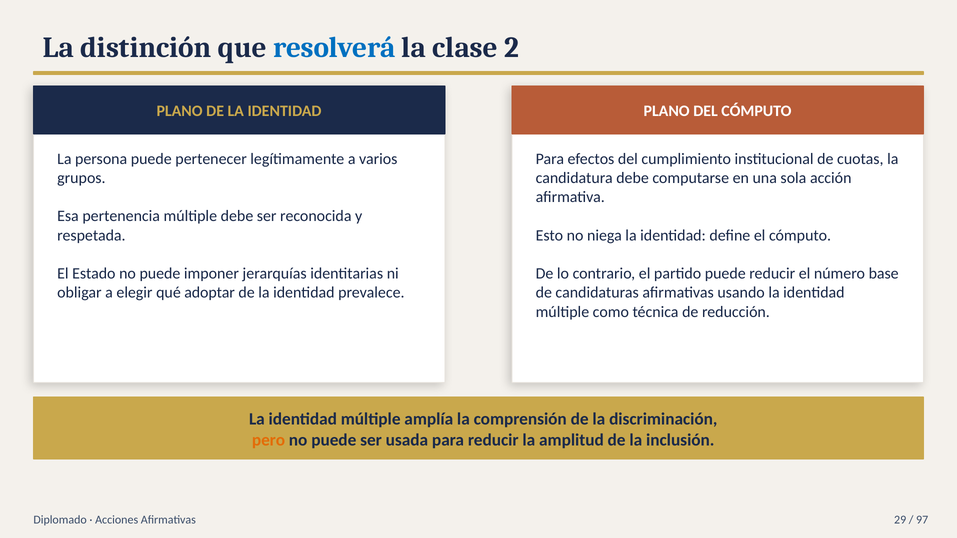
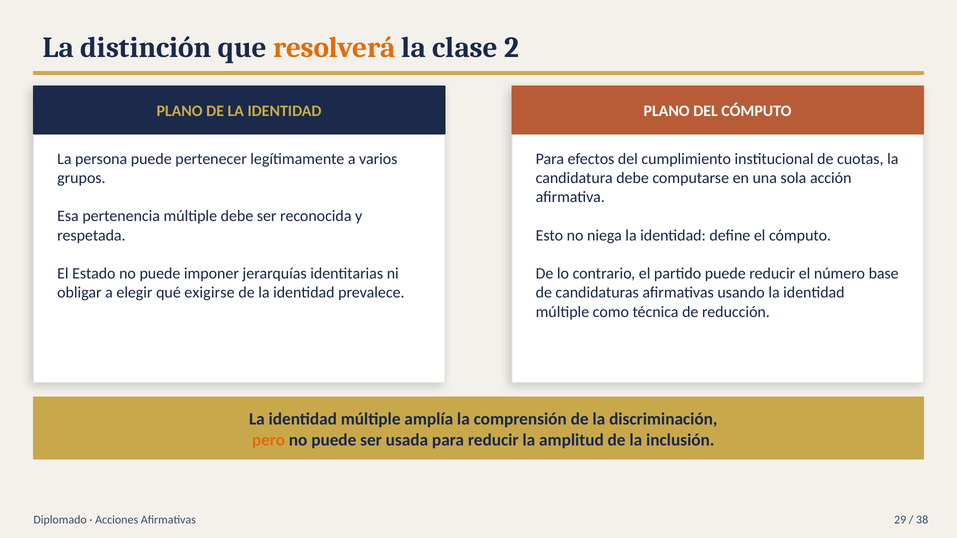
resolverá colour: blue -> orange (334, 48)
adoptar: adoptar -> exigirse (210, 293)
97: 97 -> 38 (922, 520)
